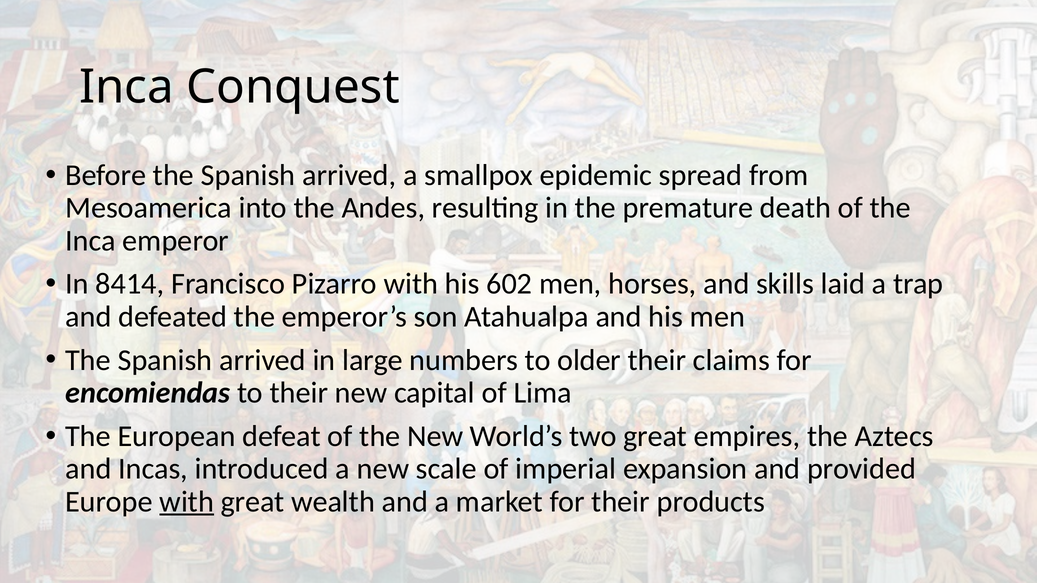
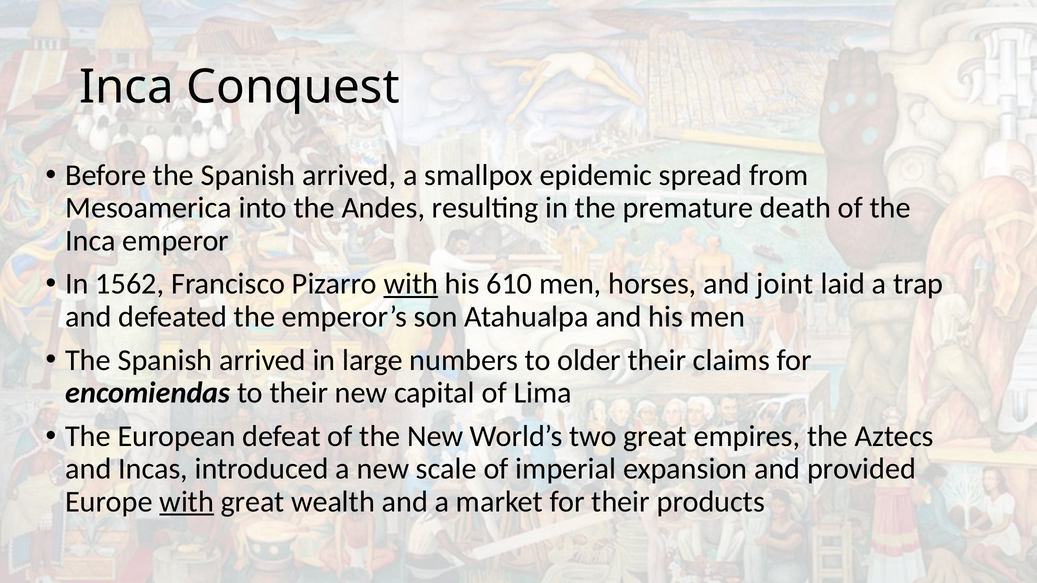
8414: 8414 -> 1562 (130, 284)
with underline: none -> present (411, 284)
602: 602 -> 610 (509, 284)
skills: skills -> joint (785, 284)
